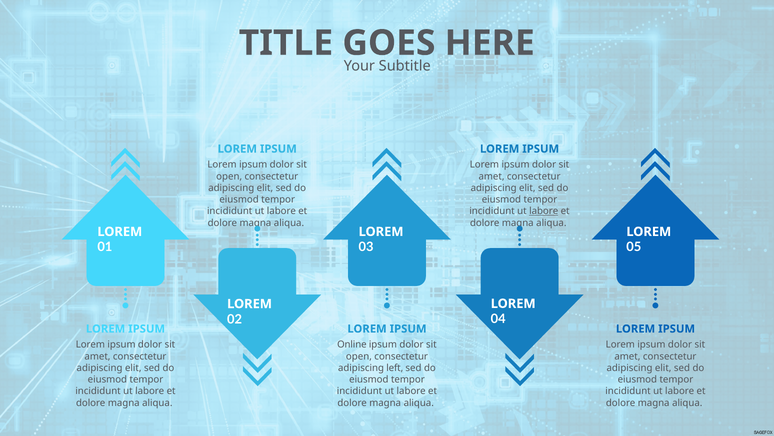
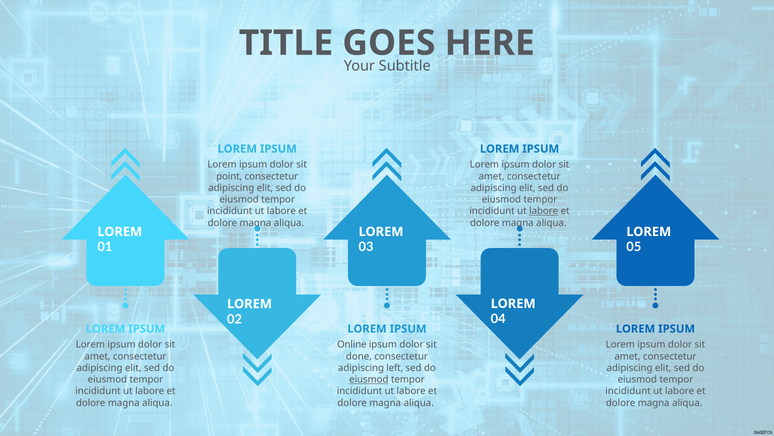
open: open -> point (229, 176)
open: open -> done (359, 356)
eiusmod underline: none -> present (369, 379)
